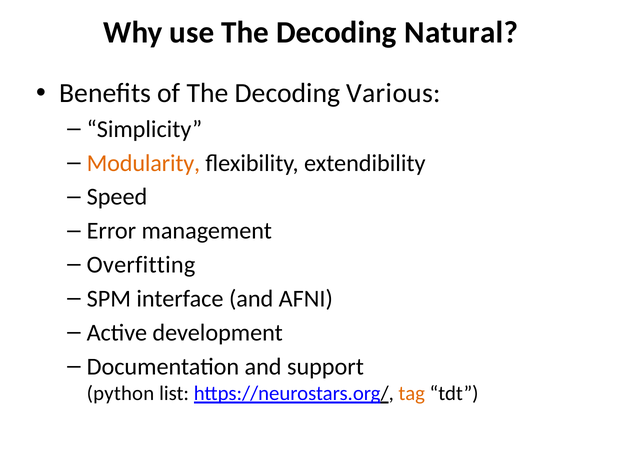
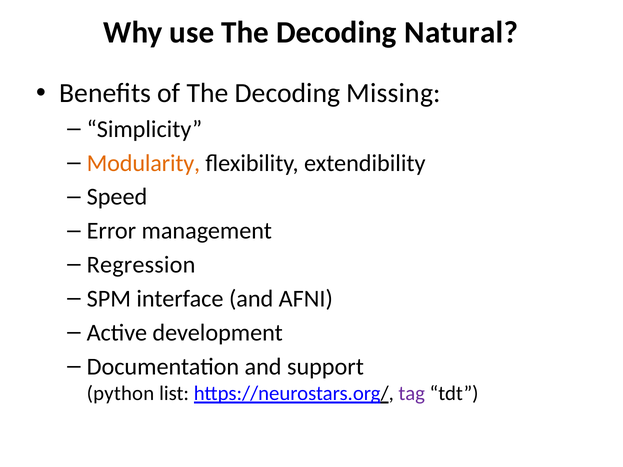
Various: Various -> Missing (394, 93)
Overfitting: Overfitting -> Regression (141, 265)
tag colour: orange -> purple (412, 394)
